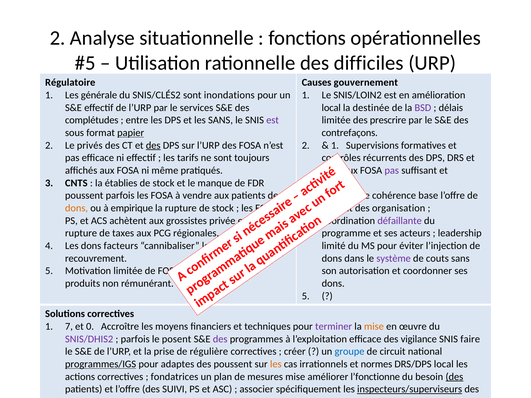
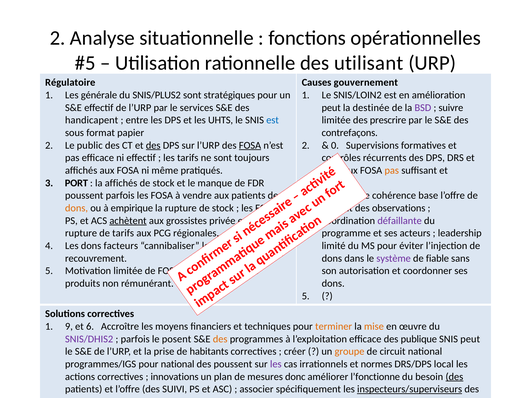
difficiles: difficiles -> utilisant (369, 63)
SNIS/CLÉS2: SNIS/CLÉS2 -> SNIS/PLUS2 (157, 95)
inondations: inondations -> stratégiques (229, 95)
local: local -> peut (331, 108)
délais: délais -> suivre (451, 108)
complétudes: complétudes -> handicapent (92, 120)
les SANS: SANS -> UHTS (221, 120)
est colour: purple -> blue (273, 120)
papier underline: present -> none (131, 133)
privés: privés -> public (90, 145)
FOSA underline: none -> present (250, 145)
1: 1 -> 0 (335, 145)
pas colour: purple -> orange (392, 170)
CNTS: CNTS -> PORT (76, 183)
la établies: établies -> affichés (121, 183)
organisation: organisation -> observations (399, 208)
achètent underline: none -> present (128, 221)
de taxes: taxes -> tarifs (123, 233)
couts: couts -> fiable (437, 258)
7: 7 -> 9 (69, 327)
0: 0 -> 6 (90, 327)
terminer colour: purple -> orange (334, 327)
des colour: purple -> orange (220, 339)
vigilance: vigilance -> publique (419, 339)
SNIS faire: faire -> peut (470, 339)
régulière: régulière -> habitants (209, 352)
groupe colour: blue -> orange (350, 352)
programmes/IGS underline: present -> none (101, 364)
pour adaptes: adaptes -> national (178, 364)
les colour: orange -> purple (276, 364)
fondatrices: fondatrices -> innovations (175, 377)
mesures mise: mise -> donc (295, 377)
